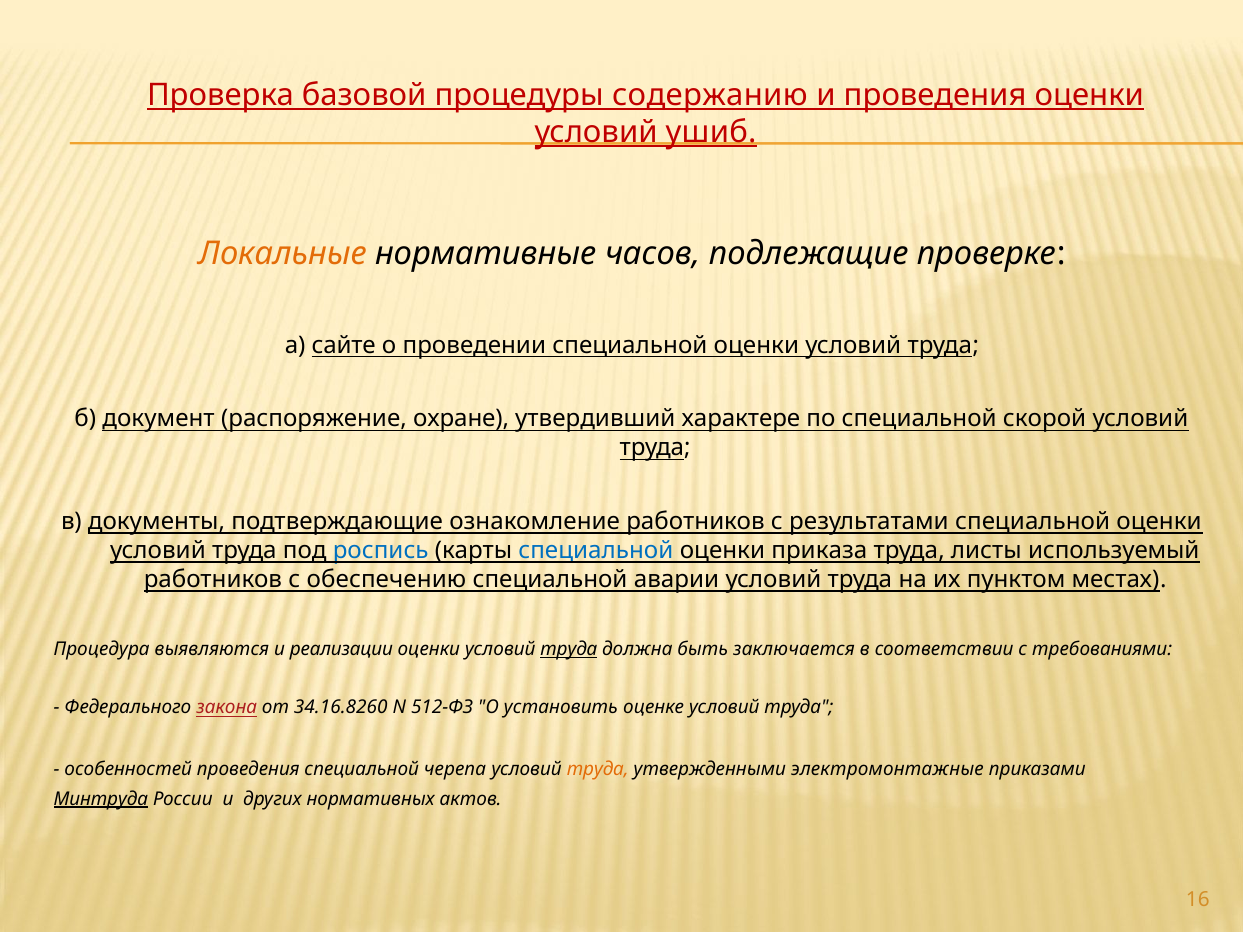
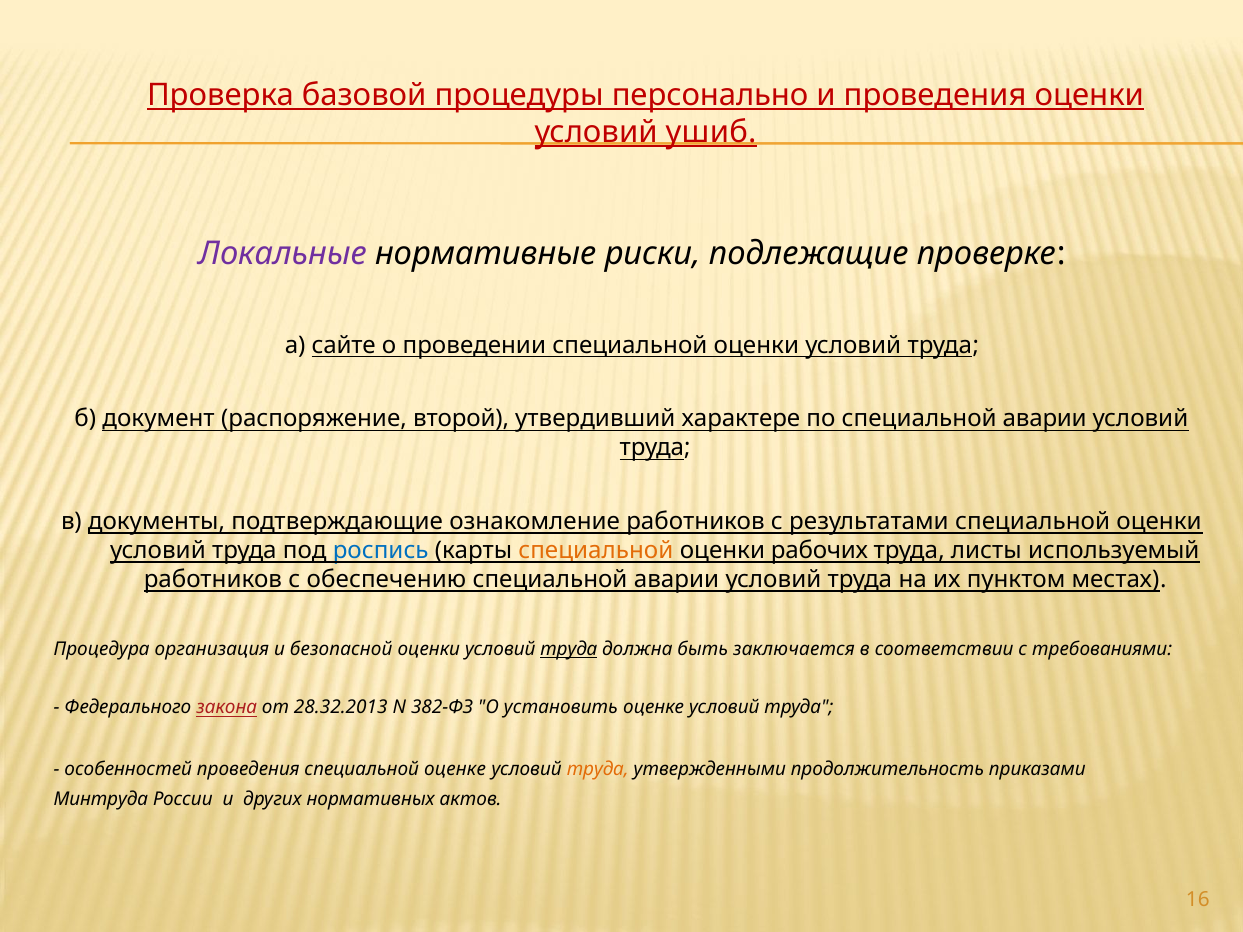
содержанию: содержанию -> персонально (710, 95)
Локальные colour: orange -> purple (282, 253)
часов: часов -> риски (653, 253)
охране: охране -> второй (461, 419)
по специальной скорой: скорой -> аварии (1045, 419)
специальной colour: blue -> orange (596, 551)
приказа: приказа -> рабочих (819, 551)
выявляются: выявляются -> организация (212, 649)
реализации: реализации -> безопасной (341, 649)
34.16.8260: 34.16.8260 -> 28.32.2013 (341, 708)
512-ФЗ: 512-ФЗ -> 382-ФЗ (442, 708)
специальной черепа: черепа -> оценке (455, 770)
электромонтажные: электромонтажные -> продолжительность (887, 770)
Минтруда underline: present -> none (101, 799)
